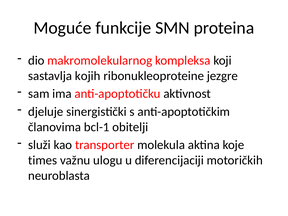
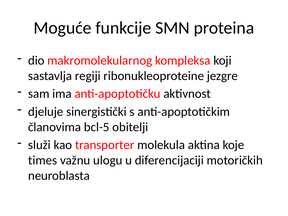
kojih: kojih -> regiji (88, 76)
bcl-1: bcl-1 -> bcl-5 (97, 127)
